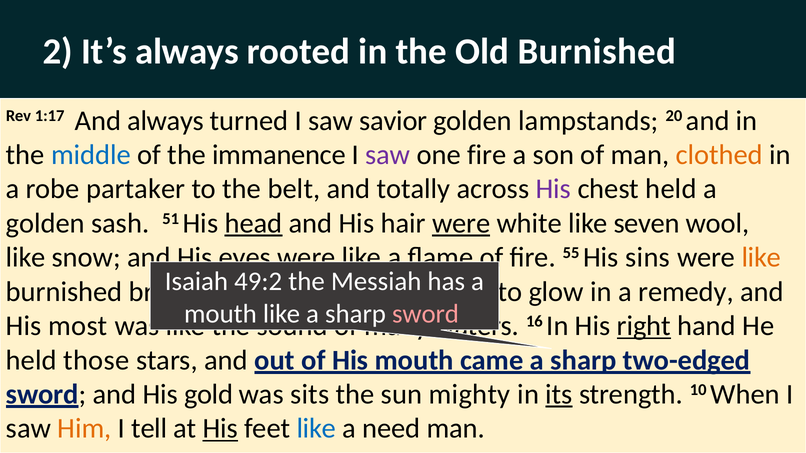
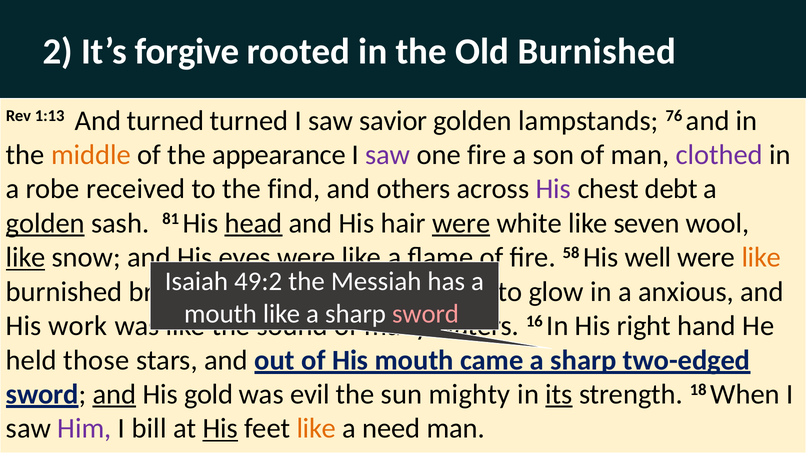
It’s always: always -> forgive (187, 52)
1:17: 1:17 -> 1:13 (50, 116)
And always: always -> turned (166, 121)
20: 20 -> 76 (674, 116)
middle colour: blue -> orange (91, 155)
immanence: immanence -> appearance (279, 155)
clothed colour: orange -> purple (719, 155)
partaker: partaker -> received (136, 189)
belt: belt -> find (294, 189)
totally: totally -> others (414, 189)
chest held: held -> debt (671, 189)
golden underline: none -> present (45, 223)
51: 51 -> 81 (171, 219)
like underline: none -> present (26, 258)
55: 55 -> 58 (571, 253)
sins: sins -> well (648, 258)
remedy: remedy -> anxious (686, 292)
most: most -> work (78, 326)
right underline: present -> none (644, 326)
and underline: none -> present (114, 395)
sits: sits -> evil (310, 395)
10: 10 -> 18 (698, 390)
Him colour: orange -> purple (84, 429)
tell: tell -> bill (149, 429)
like colour: blue -> orange (316, 429)
